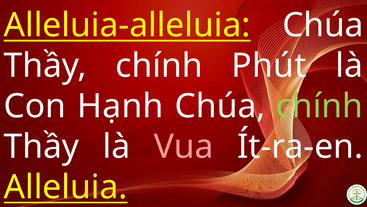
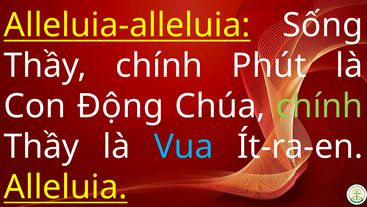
Alleluia-alleluia Chúa: Chúa -> Sống (323, 25)
Hạnh: Hạnh -> Động (120, 106)
Vua colour: pink -> light blue (184, 146)
